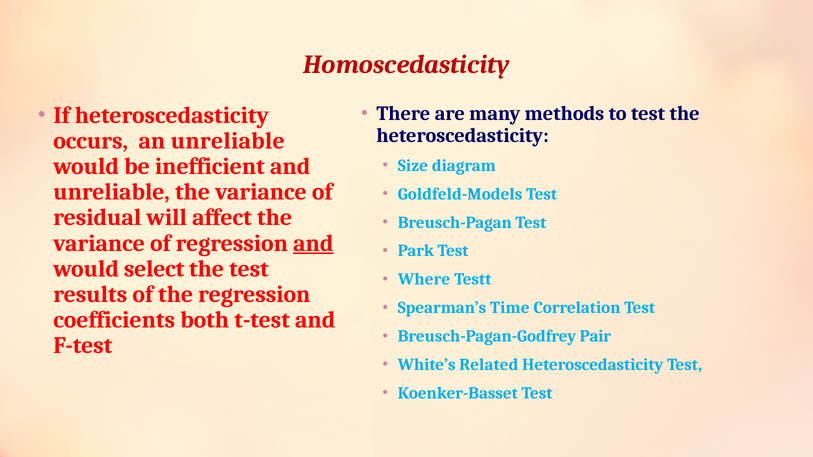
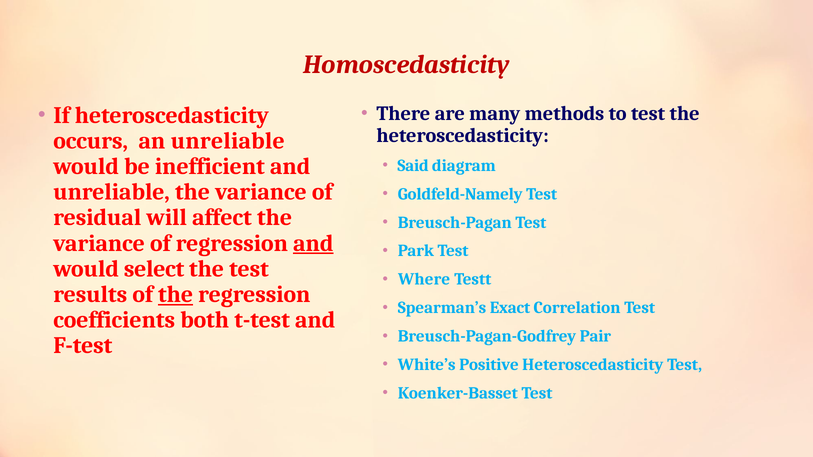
Size: Size -> Said (413, 166)
Goldfeld-Models: Goldfeld-Models -> Goldfeld-Namely (460, 194)
the underline: none -> present (176, 295)
Time: Time -> Exact (510, 308)
Related: Related -> Positive (489, 365)
